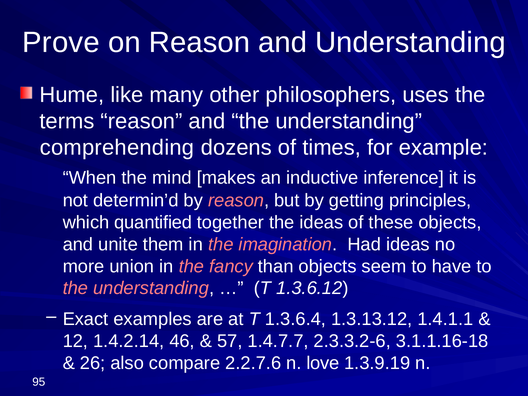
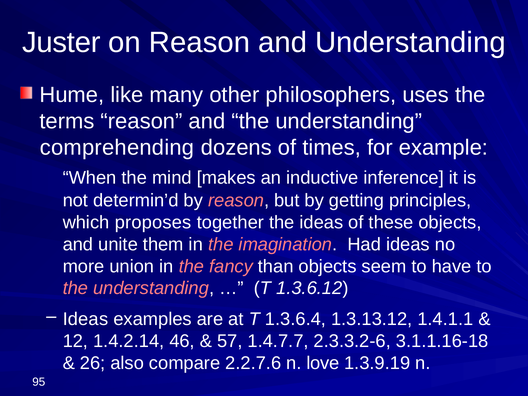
Prove: Prove -> Juster (61, 43)
quantified: quantified -> proposes (153, 222)
Exact: Exact -> Ideas (85, 319)
